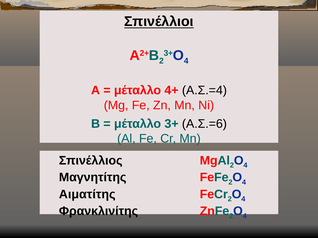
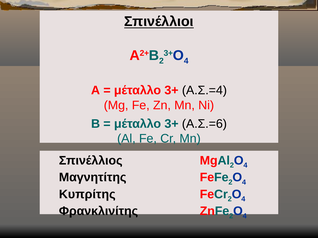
4+: 4+ -> 3+ (171, 91)
Αιματίτης: Αιματίτης -> Κυπρίτης (87, 195)
